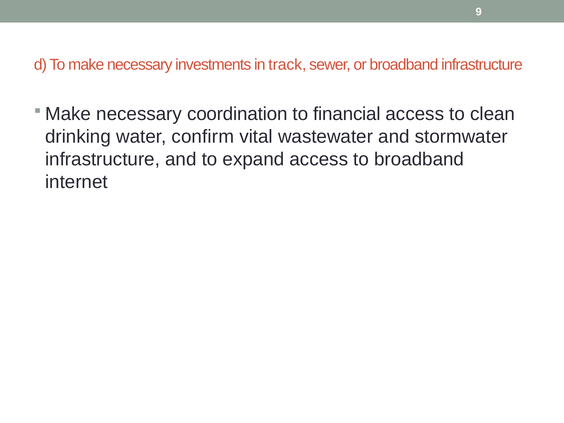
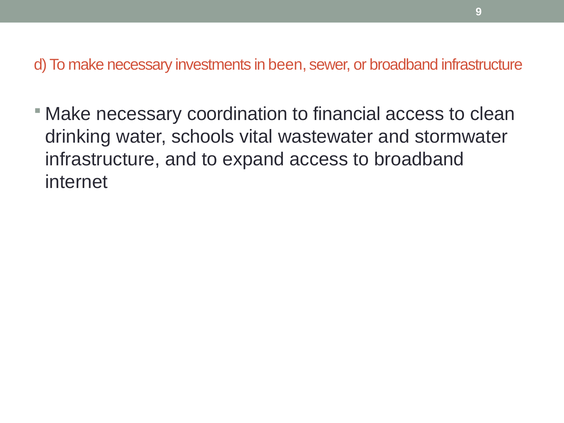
track: track -> been (287, 65)
confirm: confirm -> schools (203, 137)
